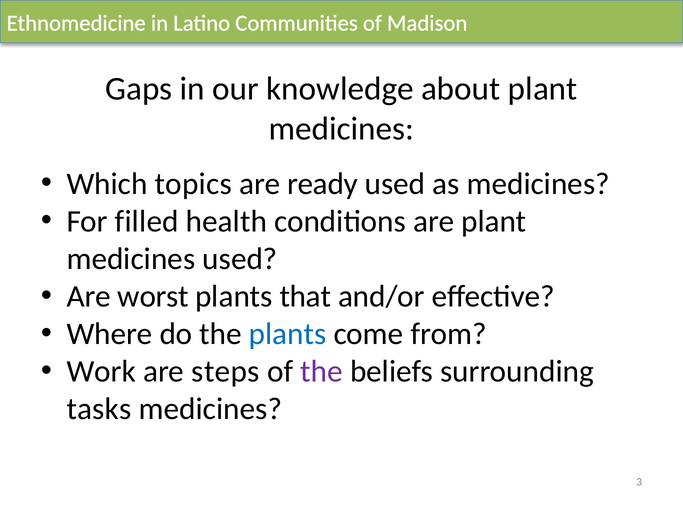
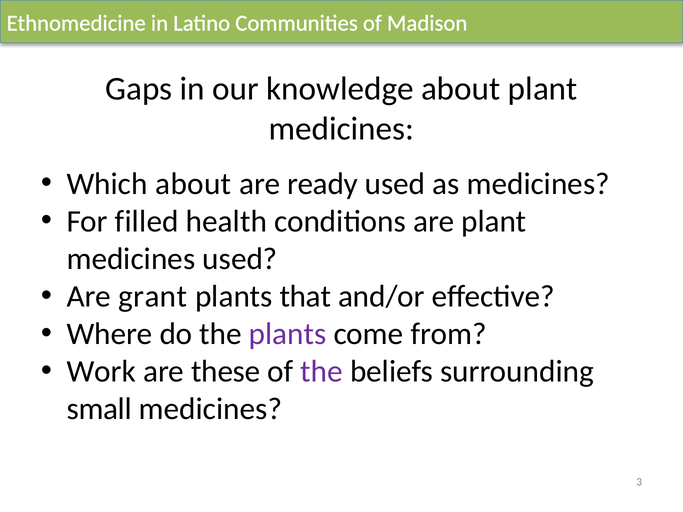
Which topics: topics -> about (193, 184)
worst: worst -> grant (153, 297)
plants colour: blue -> purple (288, 334)
steps: steps -> these (226, 372)
tasks: tasks -> small (99, 409)
